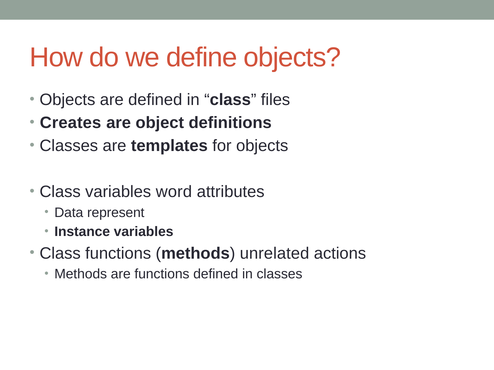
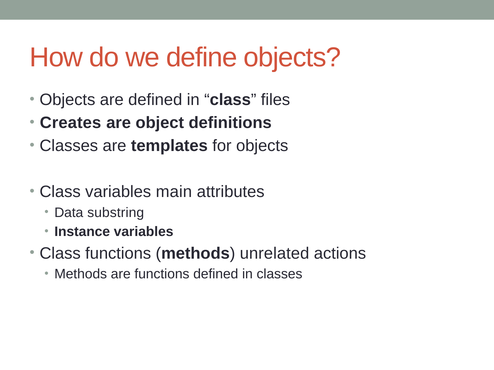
word: word -> main (174, 192)
represent: represent -> substring (116, 213)
